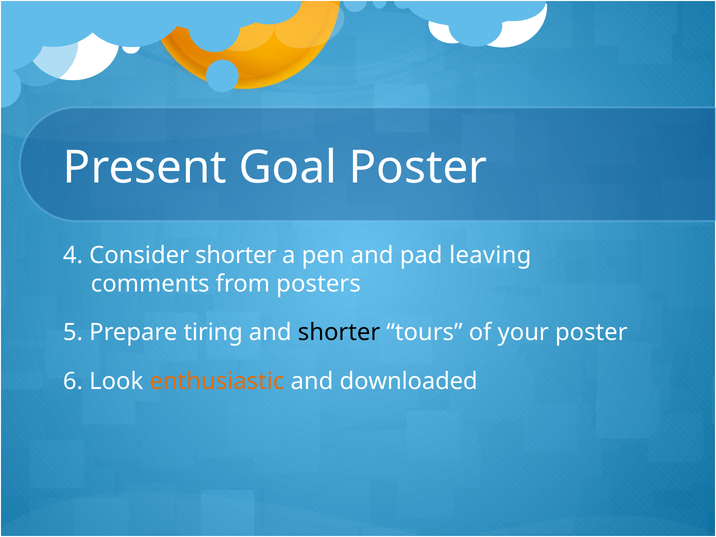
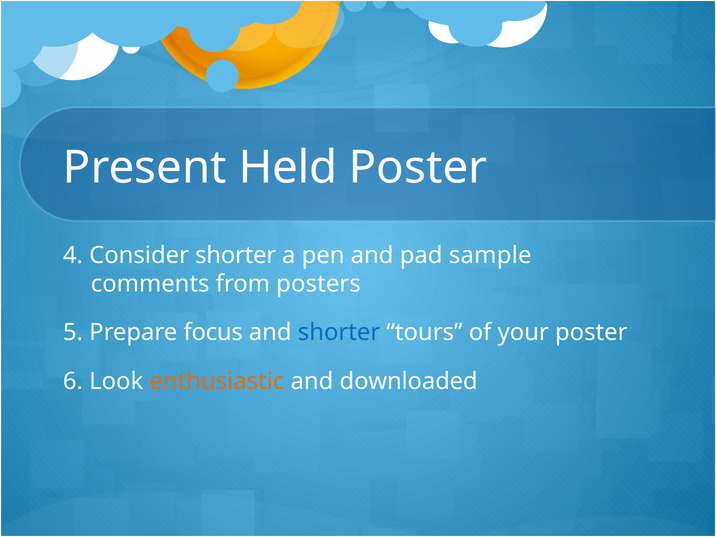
Goal: Goal -> Held (288, 168)
leaving: leaving -> sample (490, 255)
tiring: tiring -> focus (213, 333)
shorter colour: black -> blue (339, 333)
